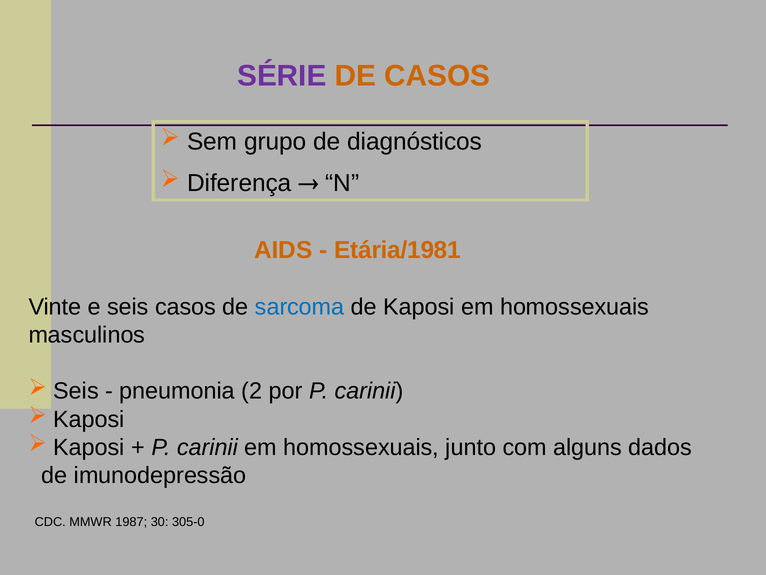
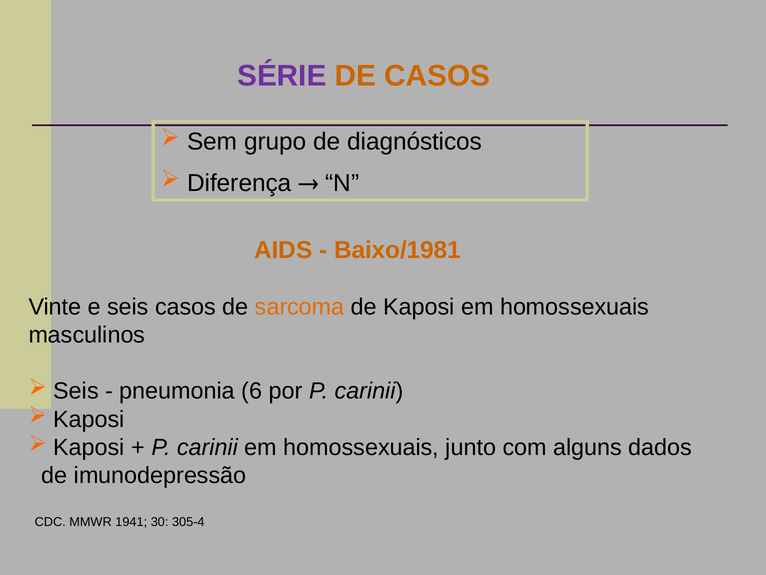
Etária/1981: Etária/1981 -> Baixo/1981 (397, 250)
sarcoma colour: blue -> orange (300, 307)
2: 2 -> 6 (252, 391)
1987: 1987 -> 1941 (131, 521)
305-0: 305-0 -> 305-4 (188, 521)
